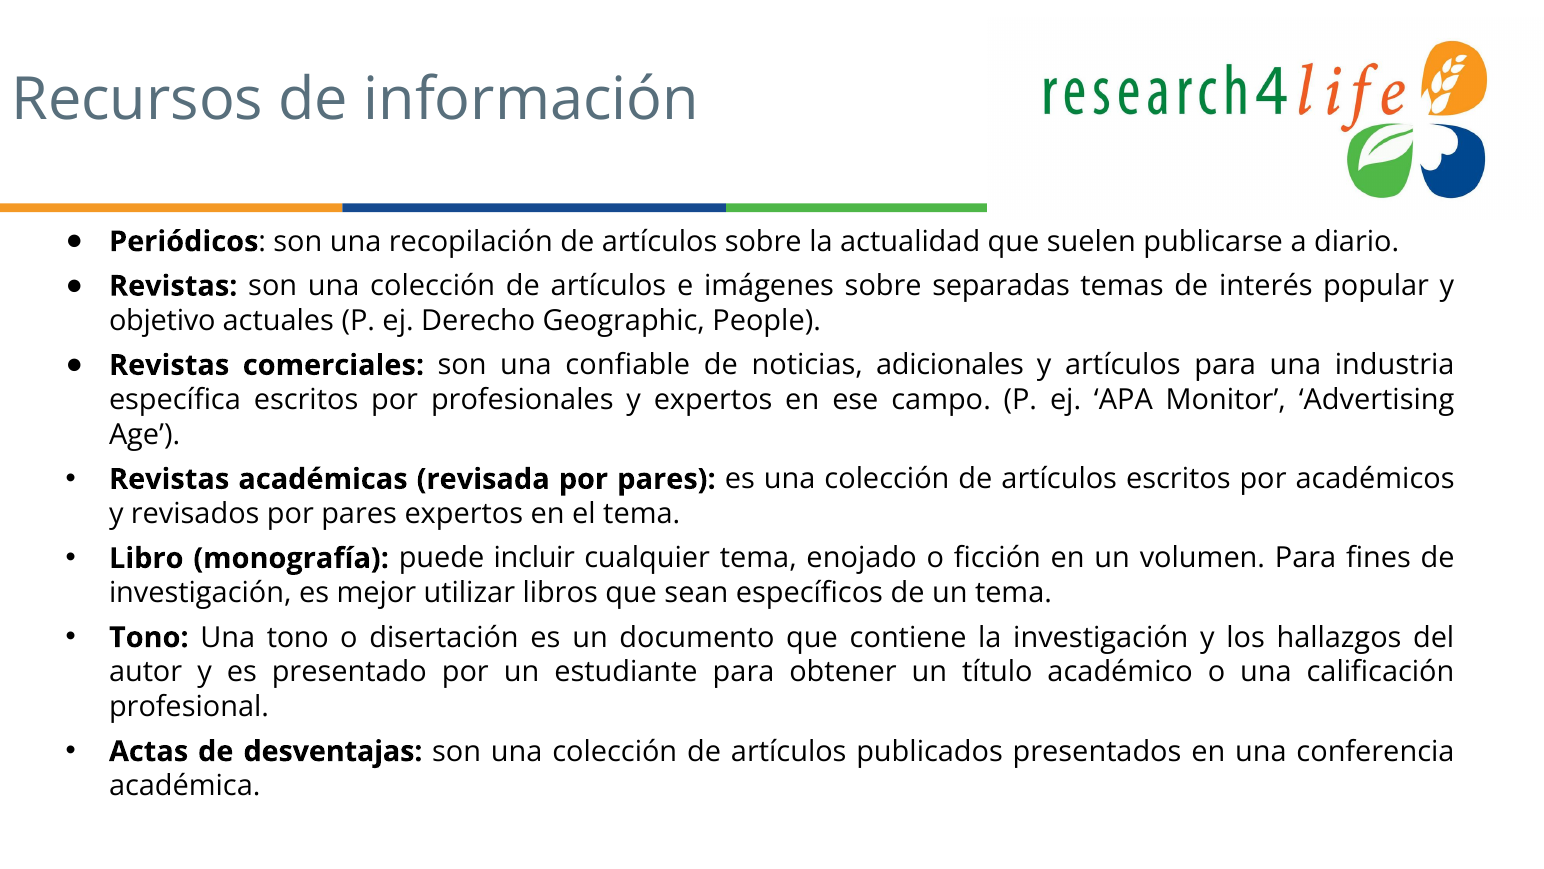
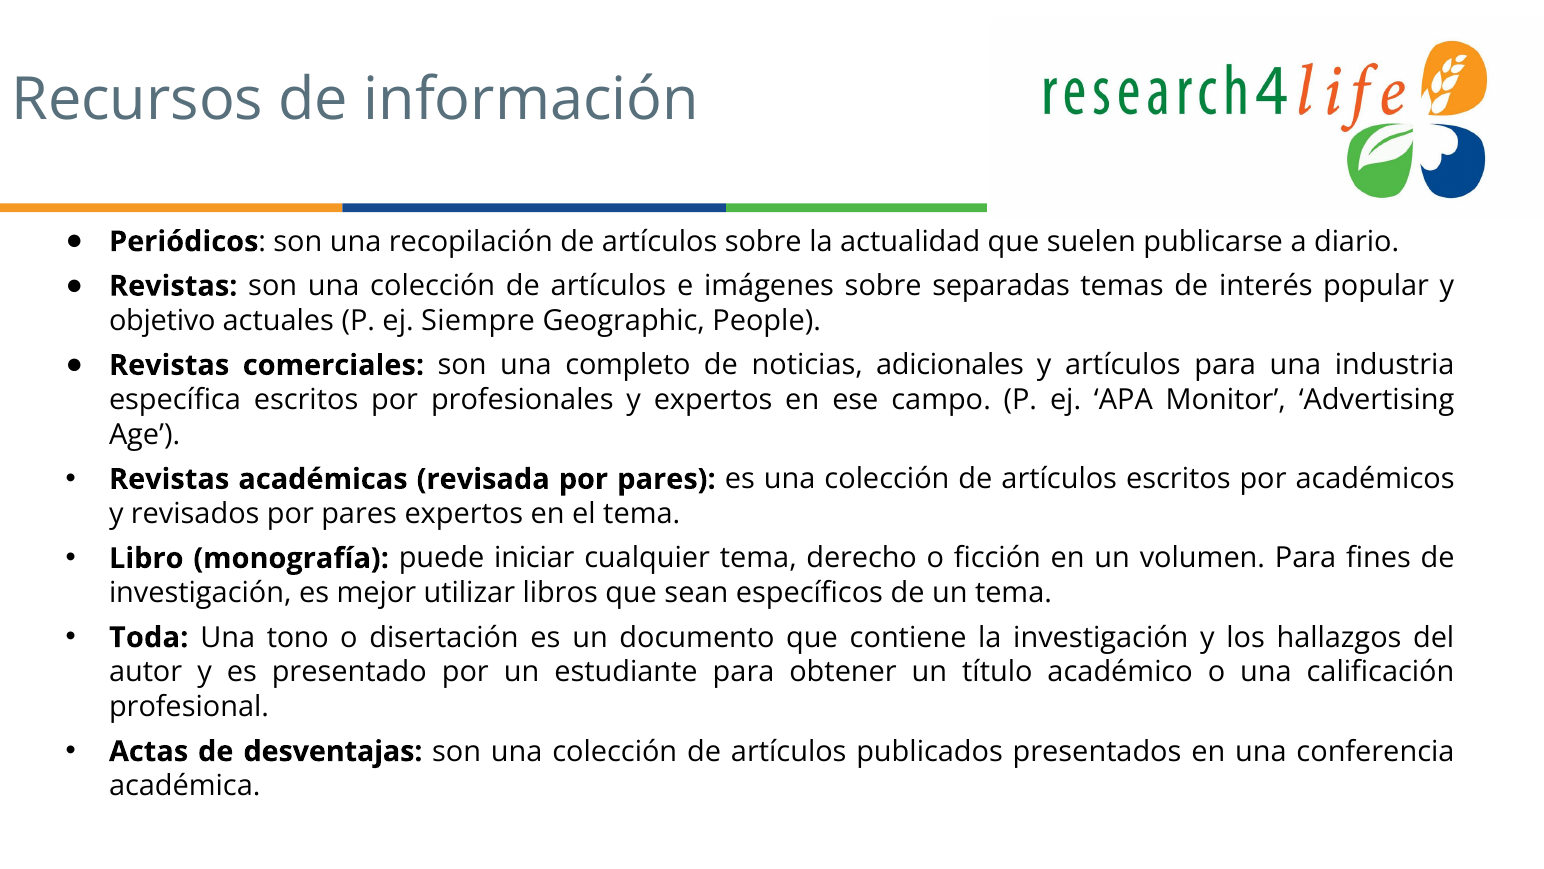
Derecho: Derecho -> Siempre (478, 321)
confiable: confiable -> completo (628, 365)
incluir: incluir -> iniciar (534, 558)
enojado: enojado -> derecho (862, 558)
Tono: Tono -> Toda (149, 637)
